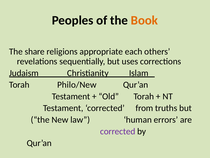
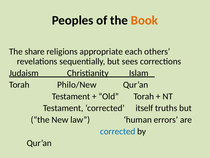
uses: uses -> sees (130, 61)
from: from -> itself (144, 108)
corrected colour: purple -> blue (118, 131)
